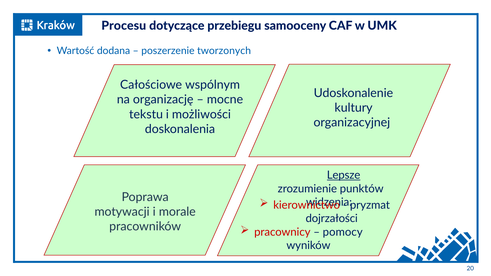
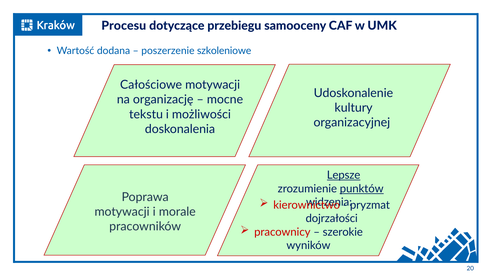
tworzonych: tworzonych -> szkoleniowe (224, 51)
Całościowe wspólnym: wspólnym -> motywacji (213, 85)
punktów underline: none -> present (362, 189)
pomocy: pomocy -> szerokie (343, 232)
